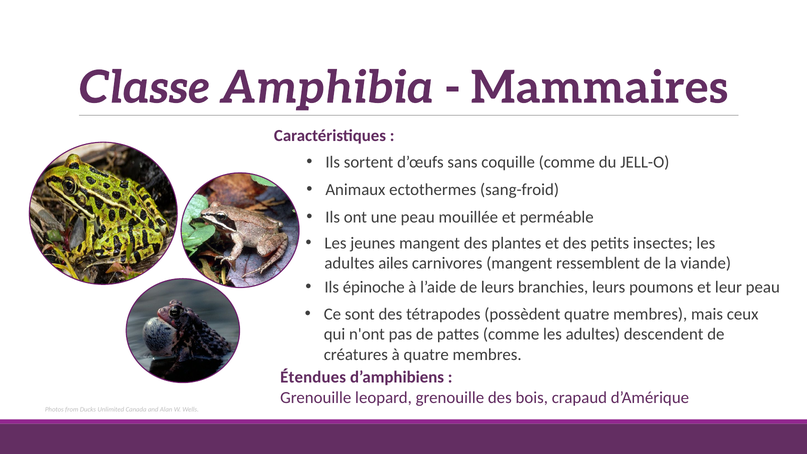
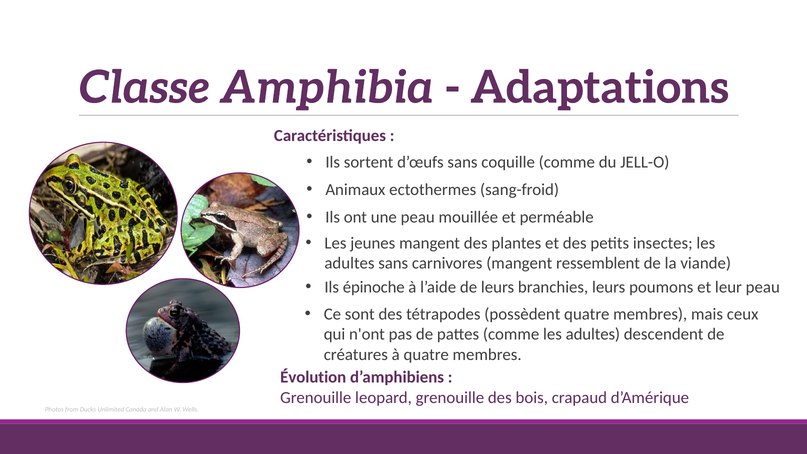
Mammaires: Mammaires -> Adaptations (600, 88)
adultes ailes: ailes -> sans (393, 263)
Étendues: Étendues -> Évolution (313, 377)
